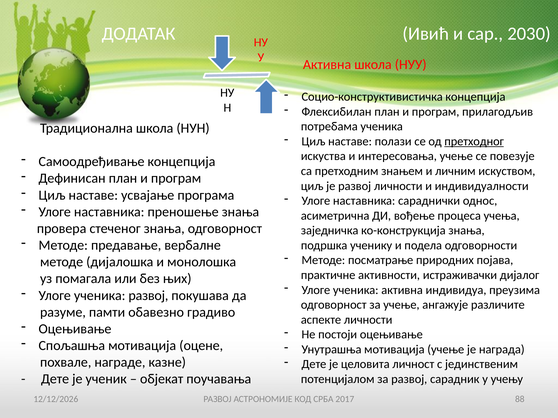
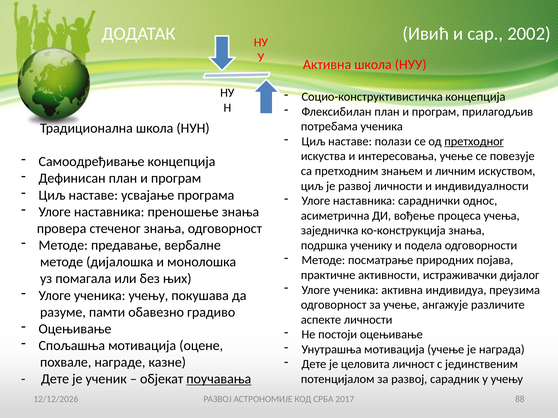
2030: 2030 -> 2002 (529, 34)
ученика развој: развој -> учењу (148, 296)
поучавања underline: none -> present (219, 379)
